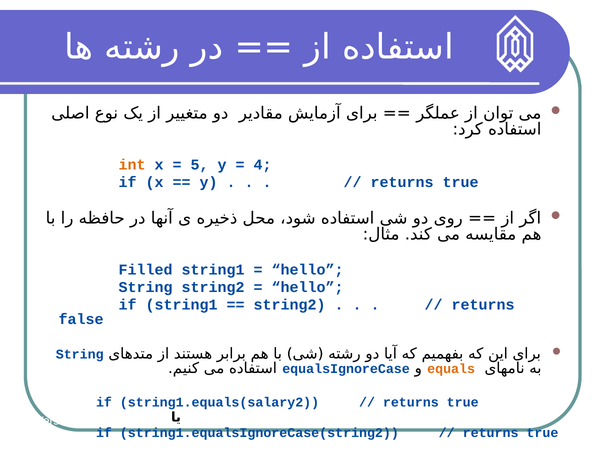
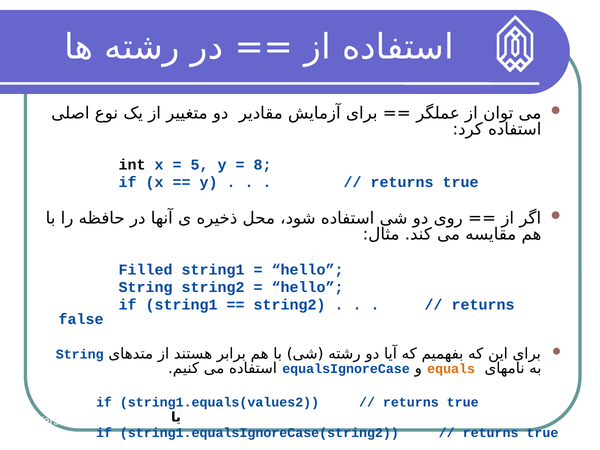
int colour: orange -> black (132, 165)
4: 4 -> 8 (263, 165)
string1.equals(salary2: string1.equals(salary2 -> string1.equals(values2 (220, 402)
